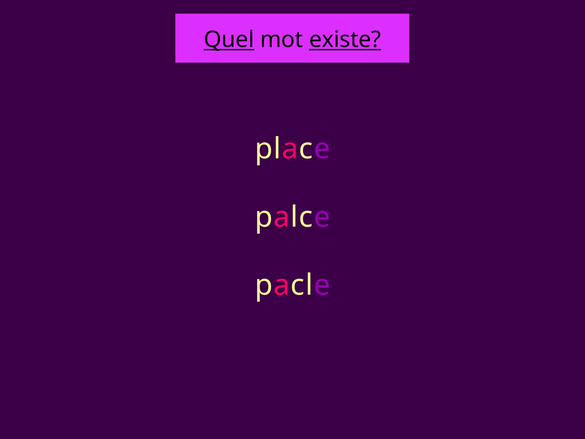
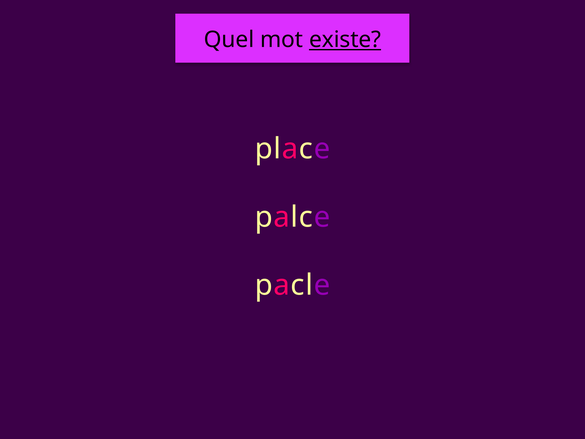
Quel underline: present -> none (229, 40)
